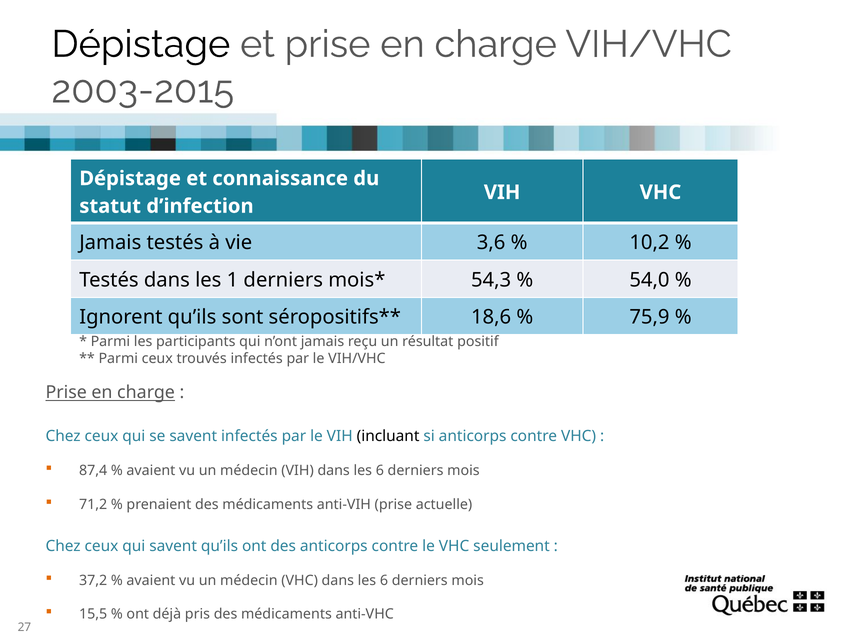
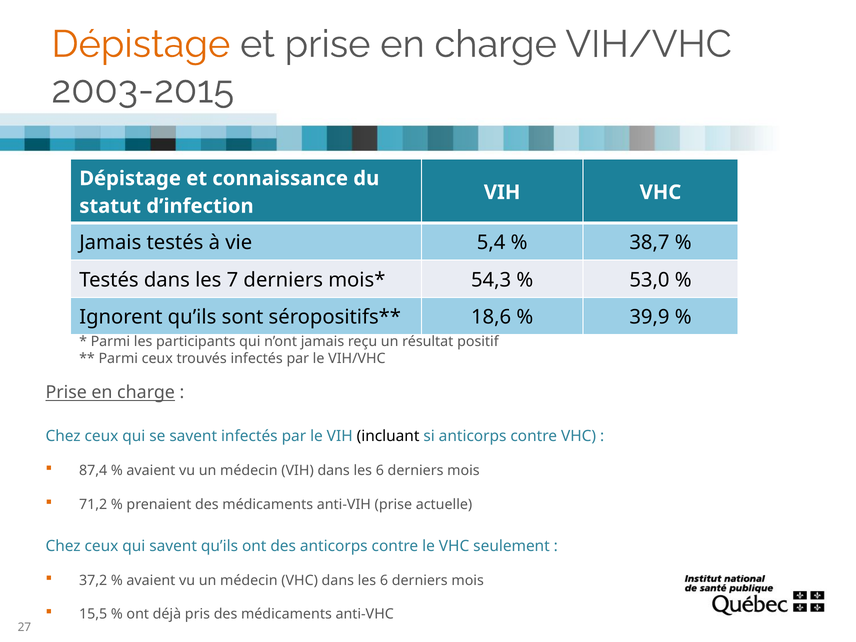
Dépistage colour: black -> orange (141, 44)
3,6: 3,6 -> 5,4 (491, 243)
10,2: 10,2 -> 38,7 (649, 243)
1: 1 -> 7 (232, 280)
54,0: 54,0 -> 53,0 (649, 280)
75,9: 75,9 -> 39,9 (649, 317)
